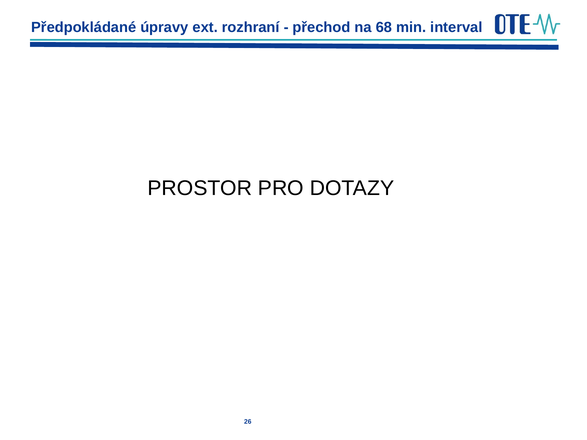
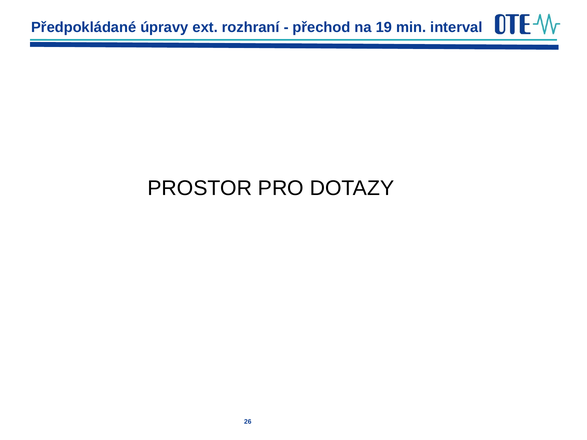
68: 68 -> 19 (384, 27)
